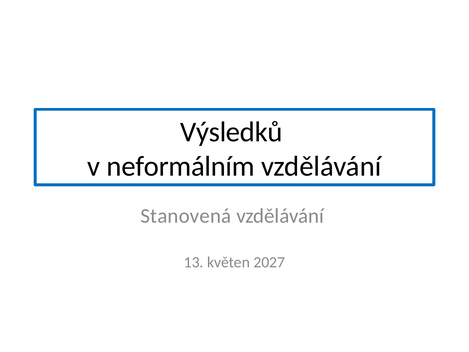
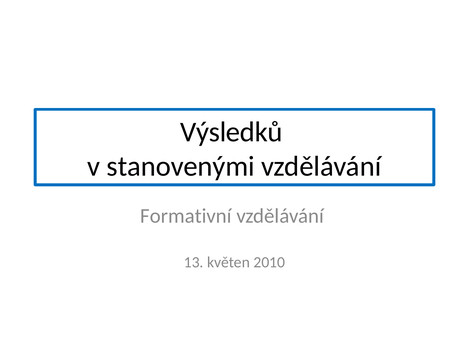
neformálním: neformálním -> stanovenými (181, 166)
Stanovená: Stanovená -> Formativní (186, 216)
2027: 2027 -> 2010 (269, 262)
